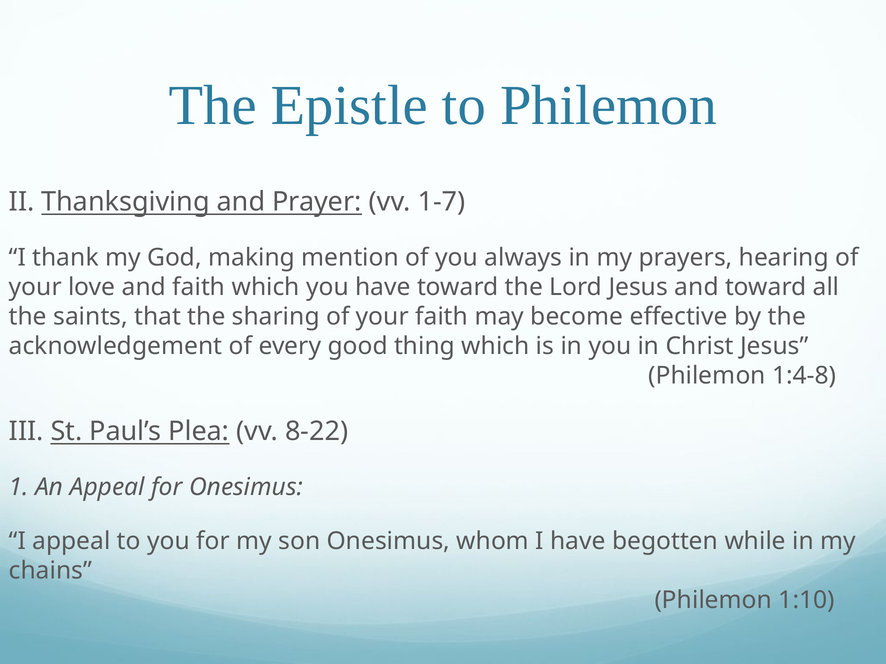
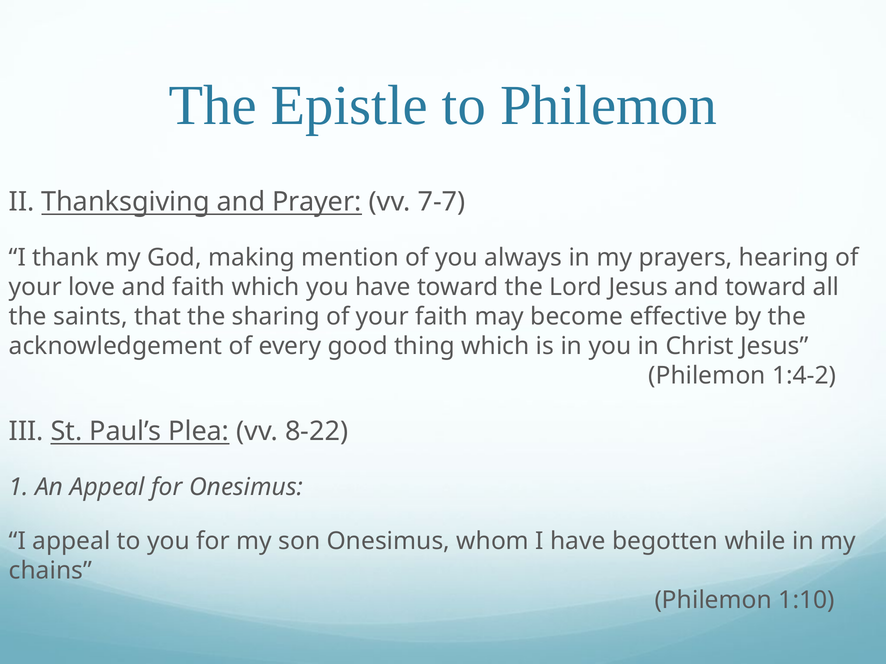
1-7: 1-7 -> 7-7 (441, 202)
1:4-8: 1:4-8 -> 1:4-2 (804, 376)
